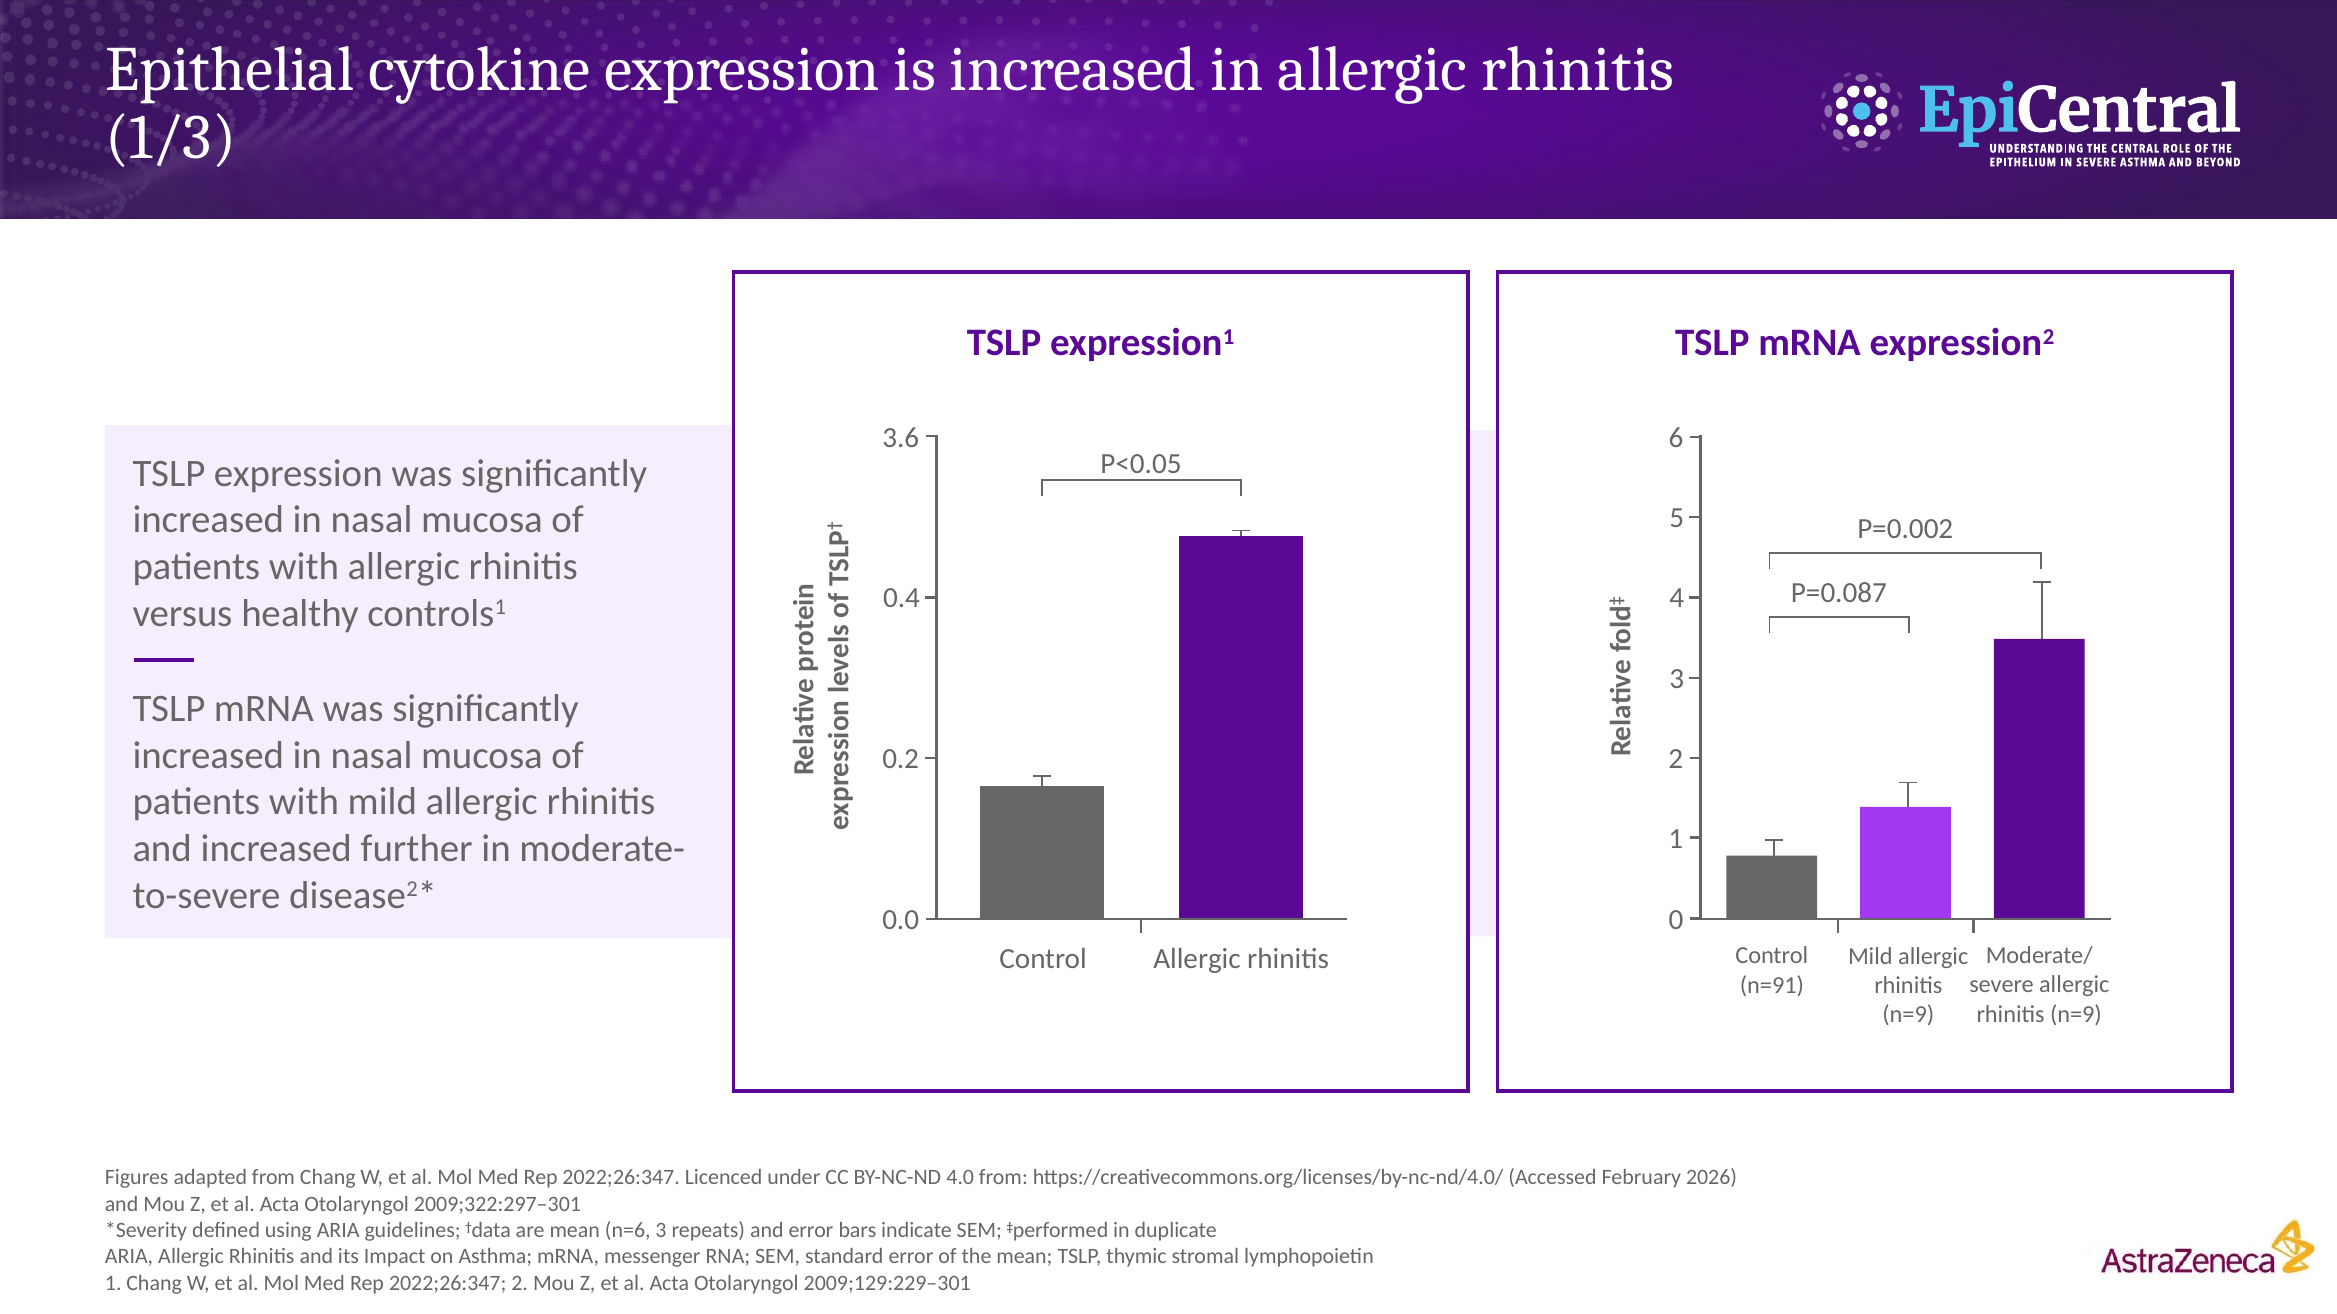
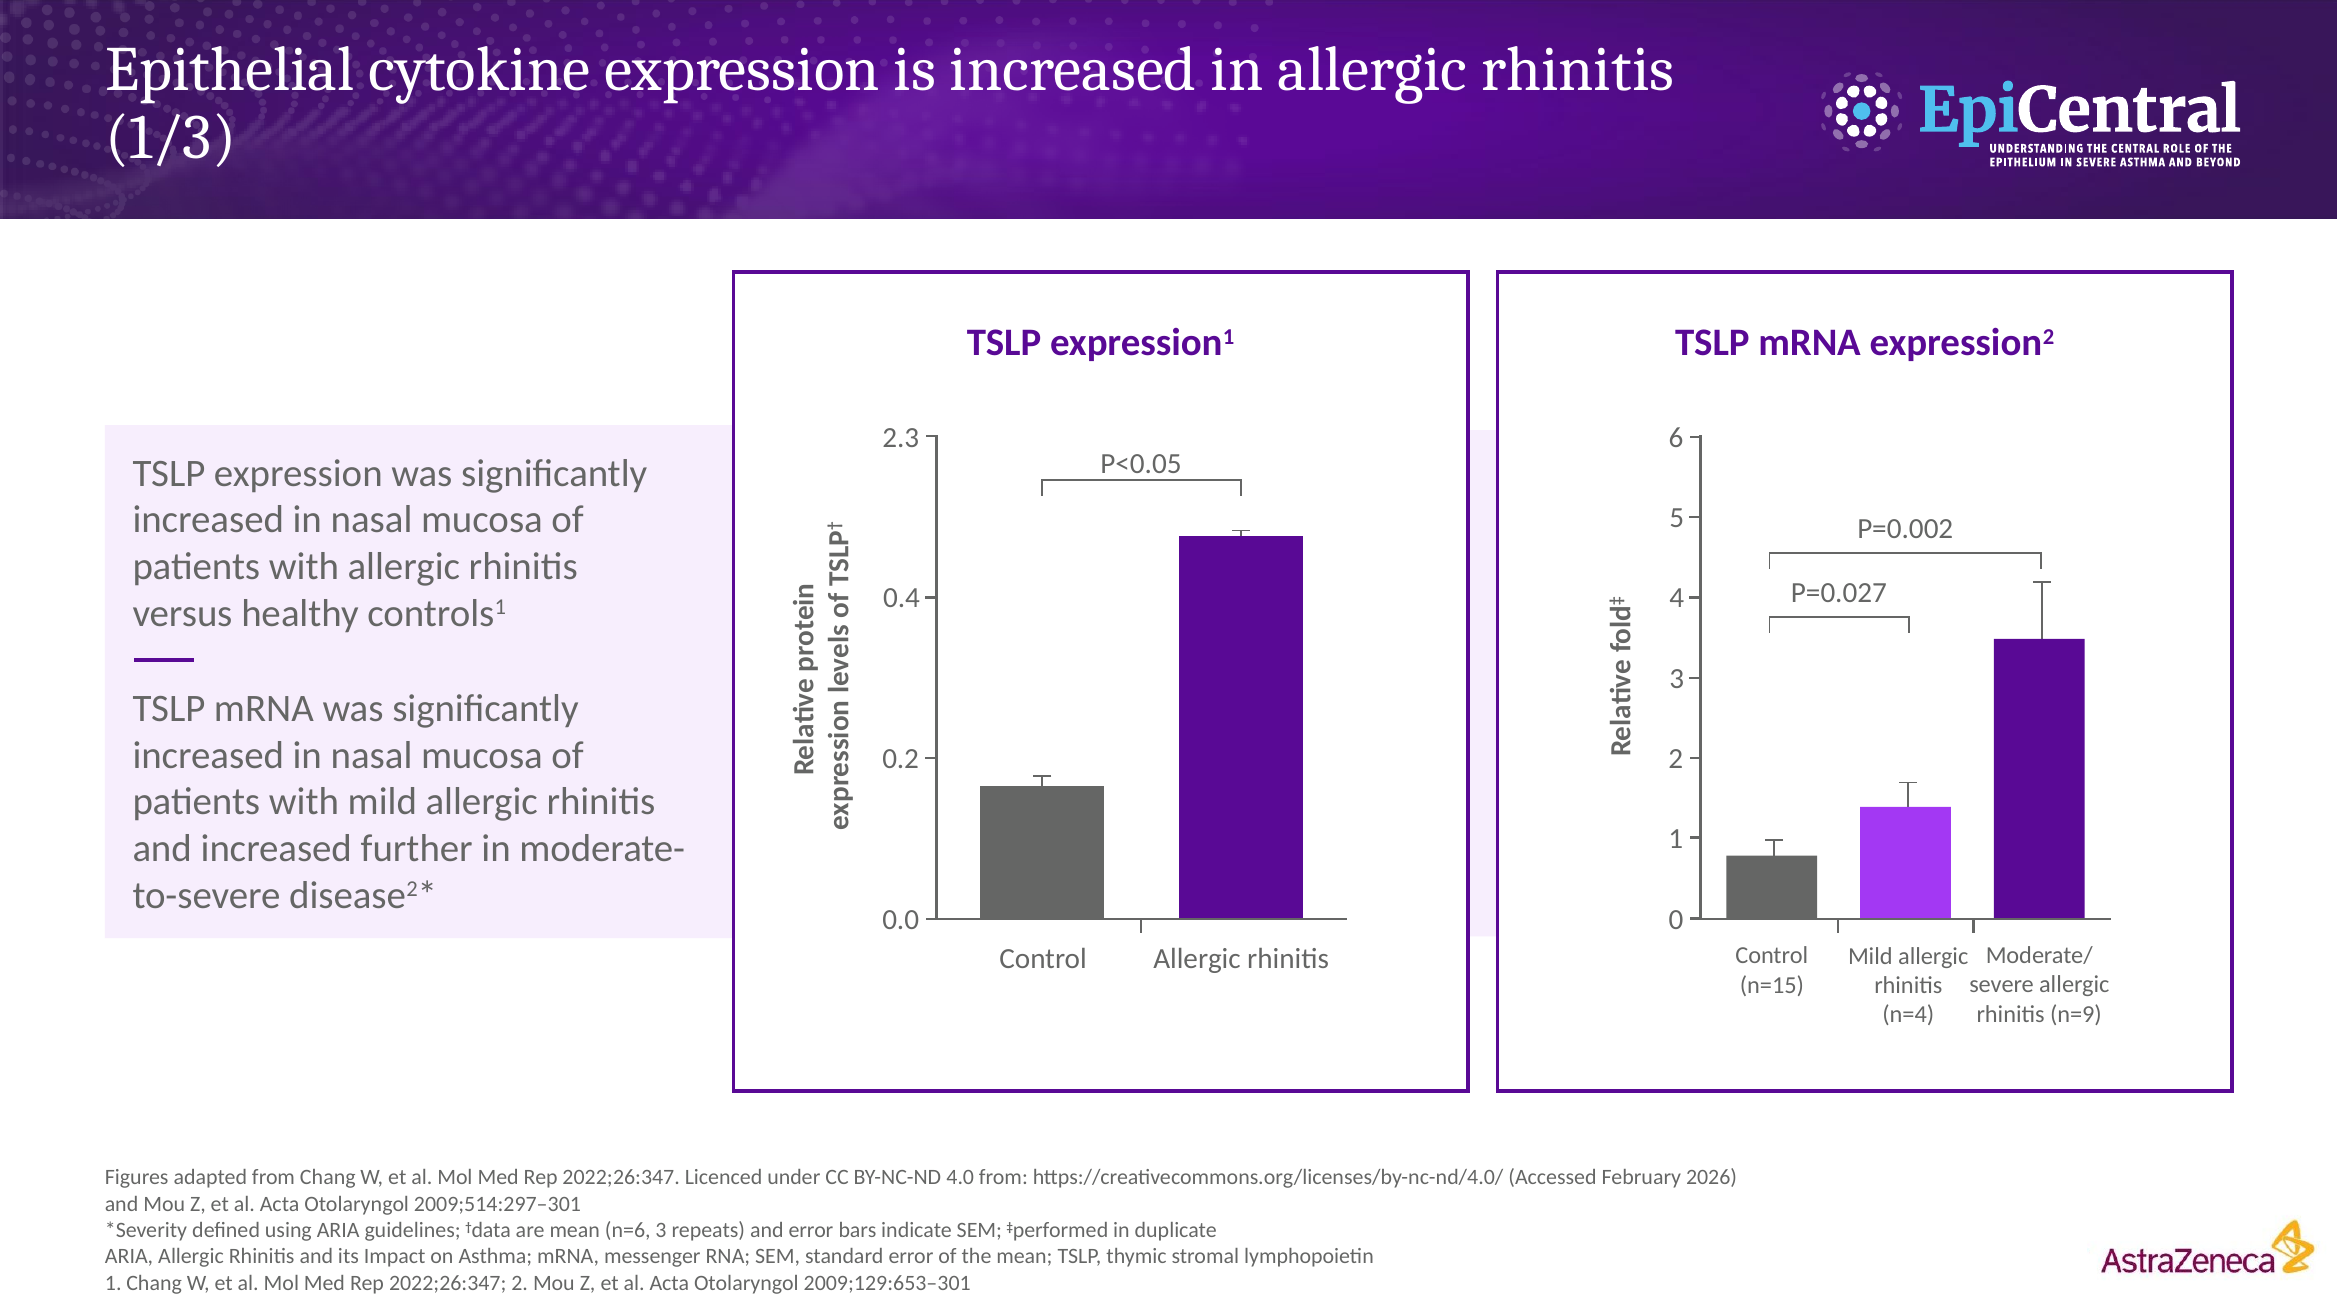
3.6: 3.6 -> 2.3 (901, 438)
P=0.087: P=0.087 -> P=0.027 (1839, 593)
n=91: n=91 -> n=15 (1772, 985)
n=9: n=9 -> n=4 (1908, 1015)
2009;322:297–301: 2009;322:297–301 -> 2009;514:297–301 (497, 1205)
2009;129:229–301: 2009;129:229–301 -> 2009;129:653–301 (887, 1284)
